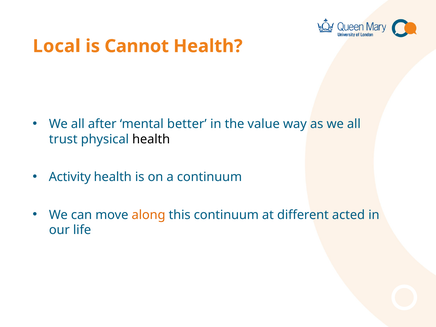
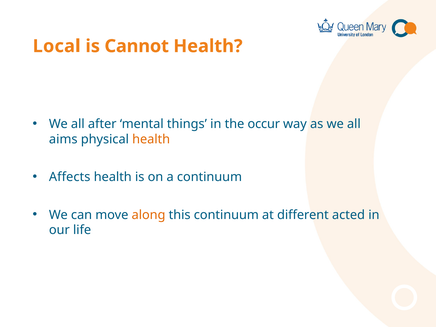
better: better -> things (187, 124)
value: value -> occur (264, 124)
trust: trust -> aims (63, 139)
health colour: black -> orange (151, 139)
Activity: Activity -> Affects (70, 177)
